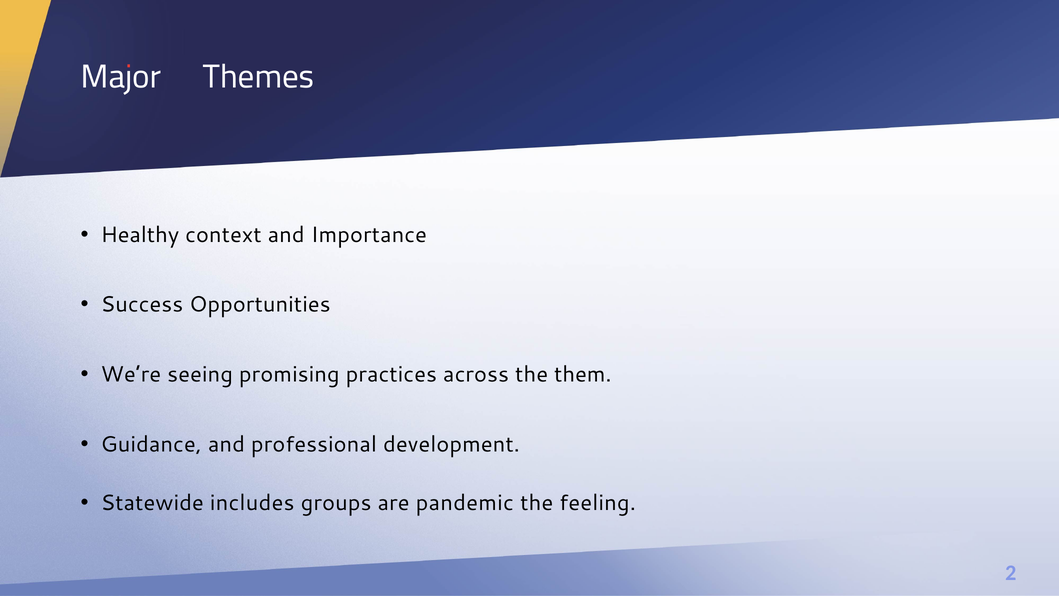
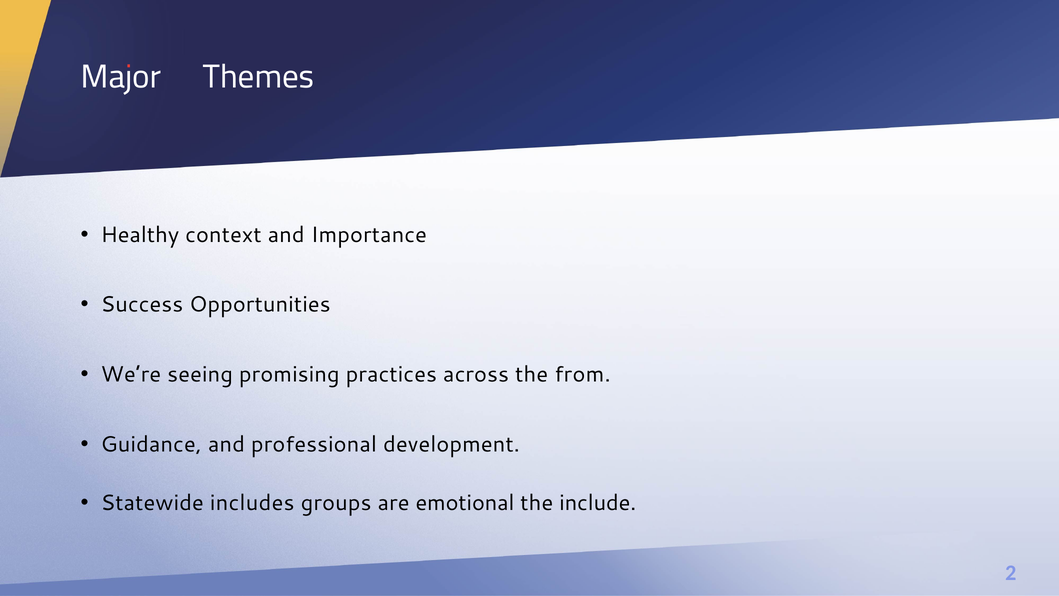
them: them -> from (583, 374)
pandemic: pandemic -> emotional (465, 503)
feeling: feeling -> include (598, 503)
